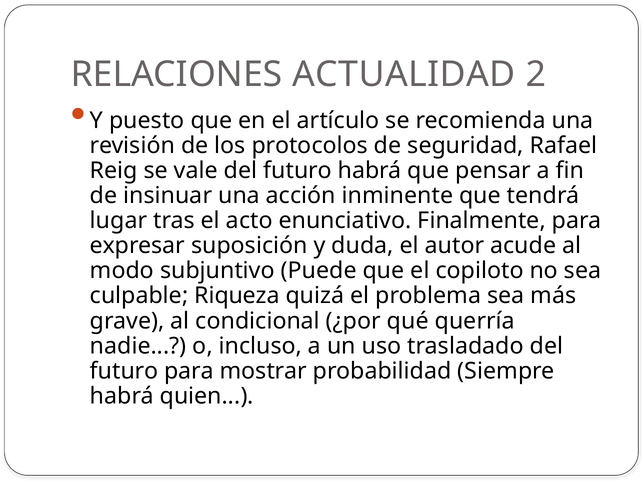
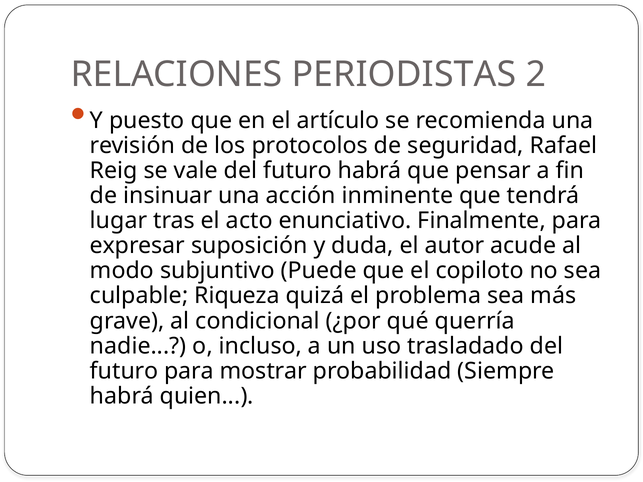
ACTUALIDAD: ACTUALIDAD -> PERIODISTAS (404, 74)
